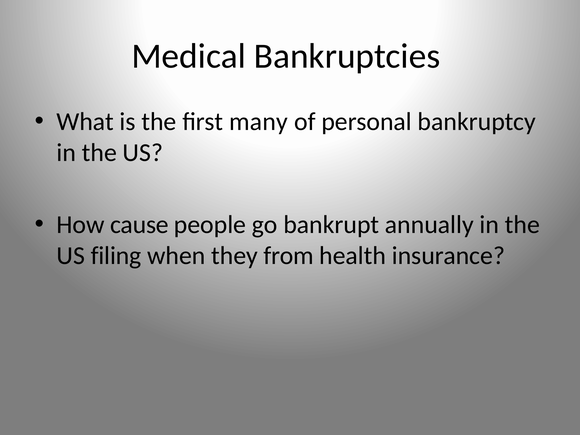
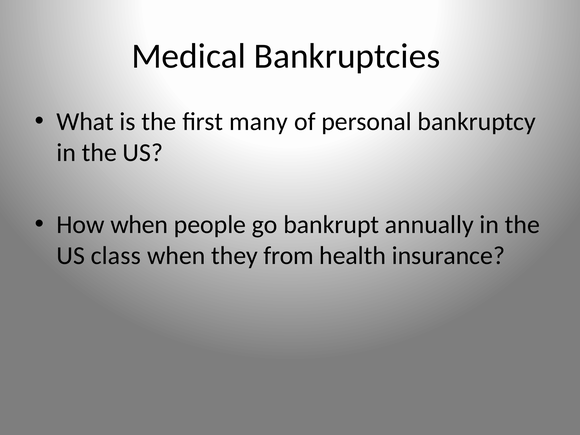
How cause: cause -> when (139, 225)
filing: filing -> class (116, 256)
